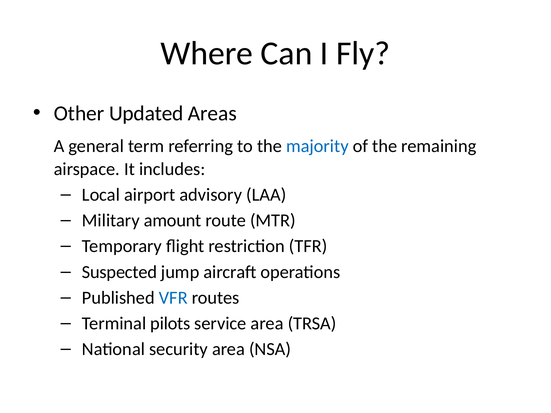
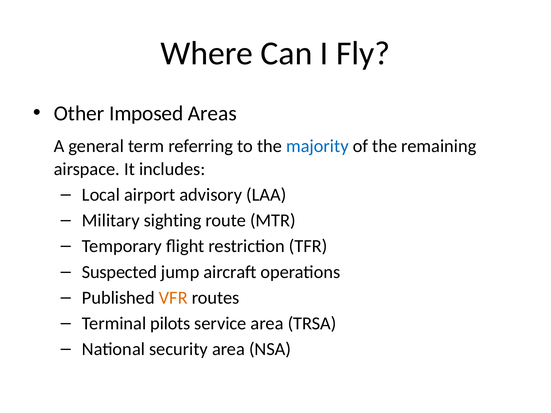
Updated: Updated -> Imposed (146, 113)
amount: amount -> sighting (173, 221)
VFR colour: blue -> orange (173, 298)
